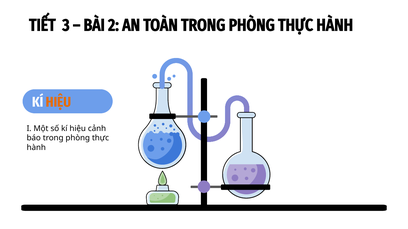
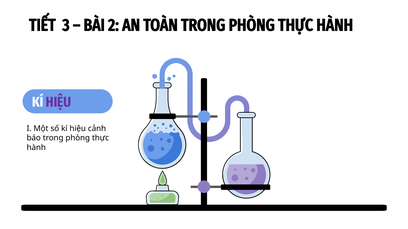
HIỆU colour: orange -> purple (58, 102)
